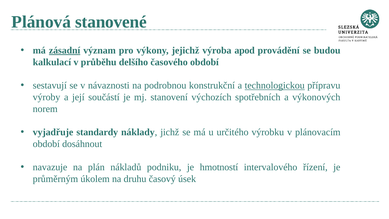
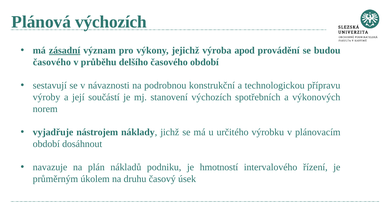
Plánová stanovené: stanovené -> výchozích (111, 22)
kalkulací: kalkulací -> časového (52, 62)
technologickou underline: present -> none (275, 85)
standardy: standardy -> nástrojem (97, 132)
